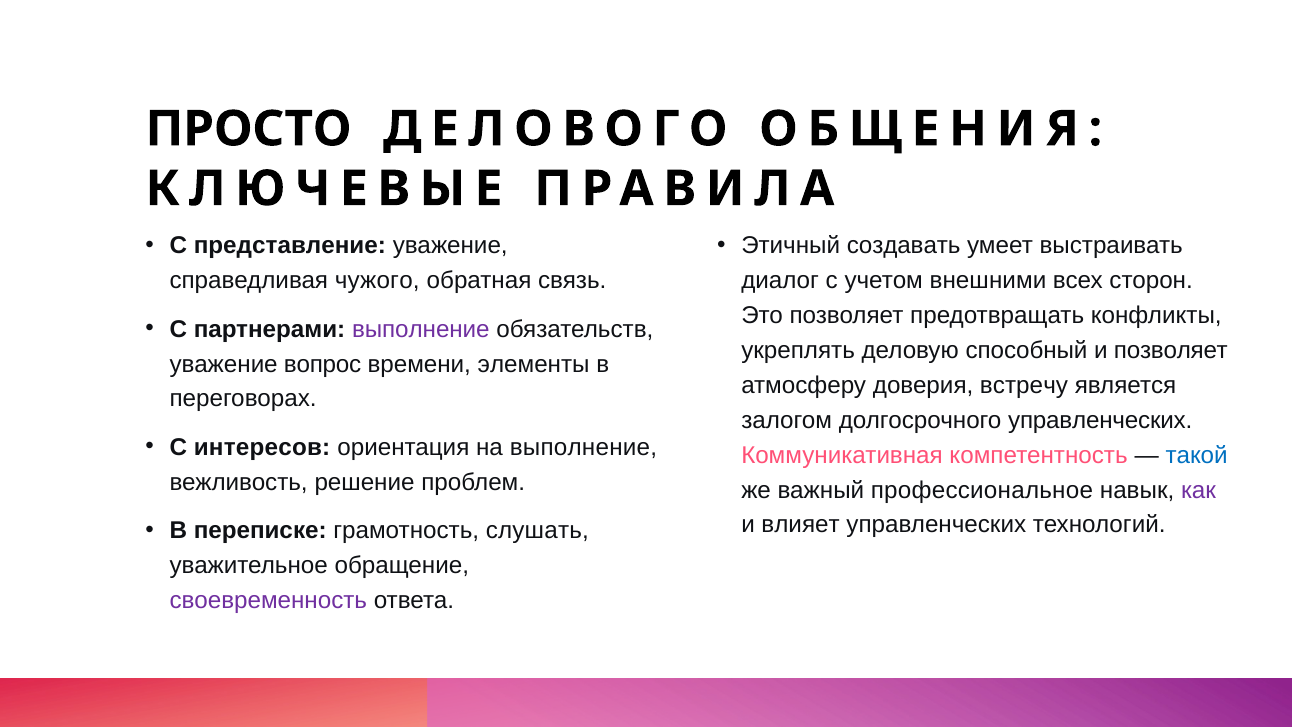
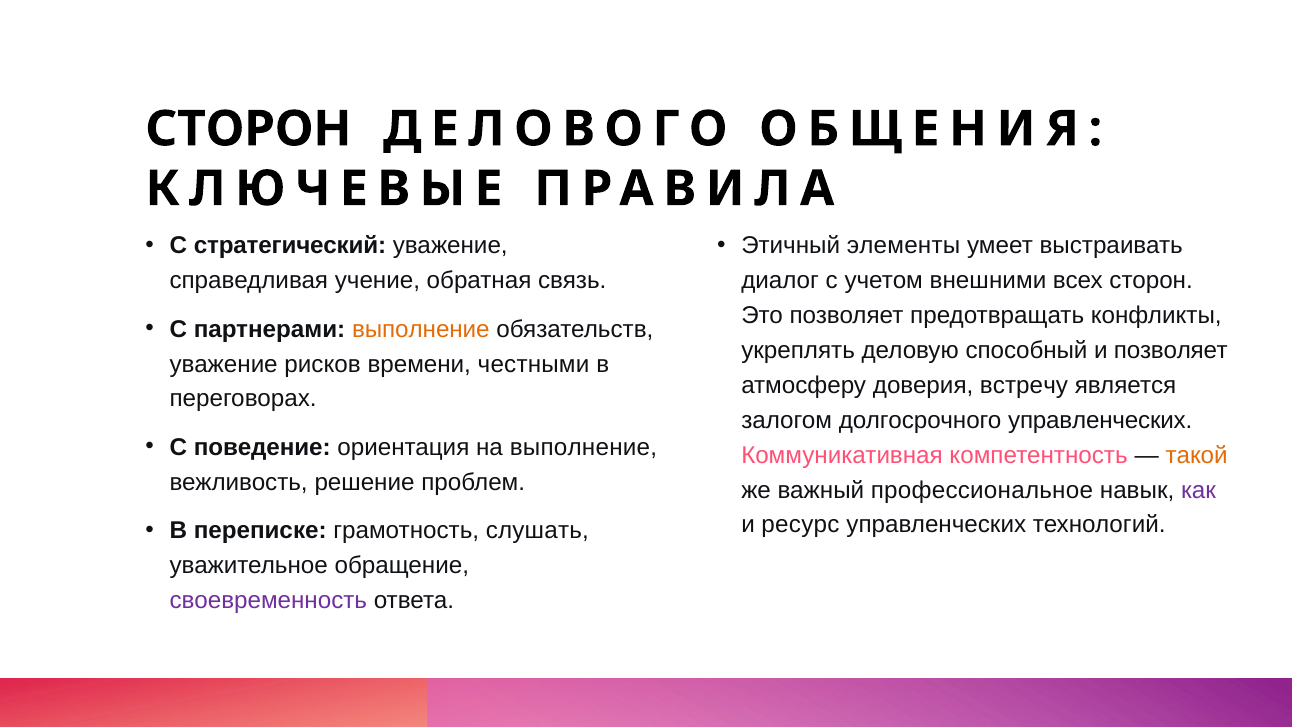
ПРОСТО: ПРОСТО -> СТОРОН (248, 129)
представление: представление -> стратегический (290, 246)
создавать: создавать -> элементы (904, 246)
чужого: чужого -> учение (377, 281)
выполнение colour: purple -> orange (421, 329)
вопрос: вопрос -> рисков (322, 364)
элементы: элементы -> честными (534, 364)
интересов: интересов -> поведение (262, 447)
такой colour: blue -> orange (1197, 455)
влияет: влияет -> ресурс (800, 525)
